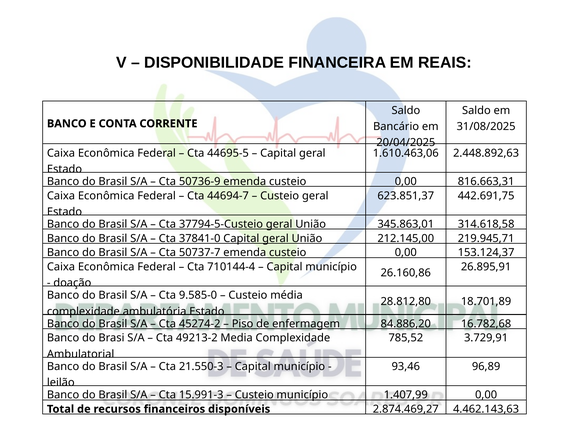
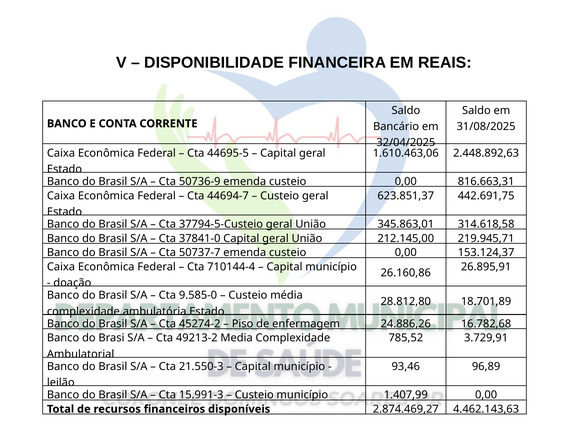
20/04/2025: 20/04/2025 -> 32/04/2025 (406, 143)
84.886,20: 84.886,20 -> 24.886,26 (406, 324)
